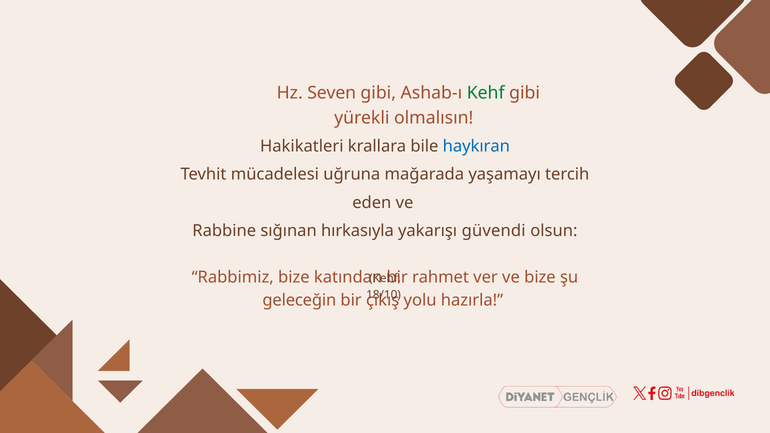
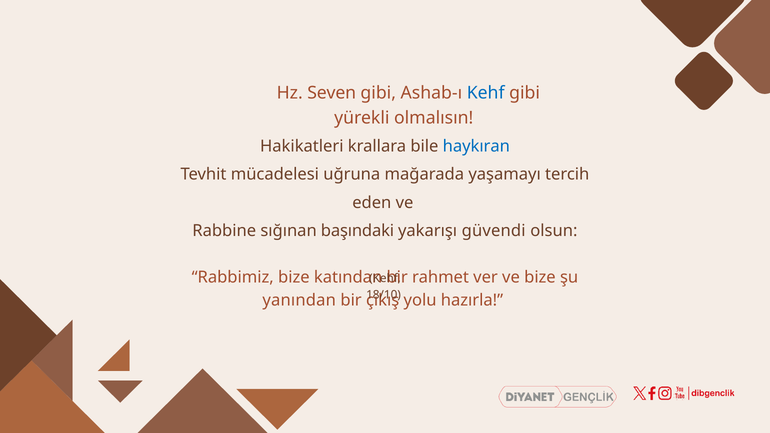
Kehf colour: green -> blue (486, 93)
hırkasıyla: hırkasıyla -> başındaki (357, 231)
geleceğin: geleceğin -> yanından (299, 301)
